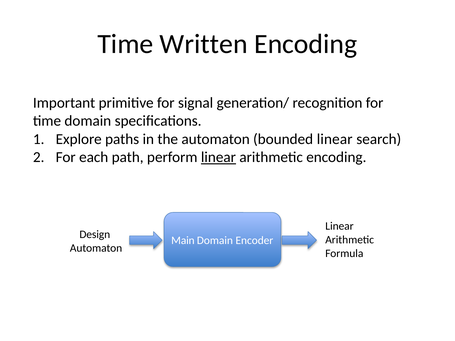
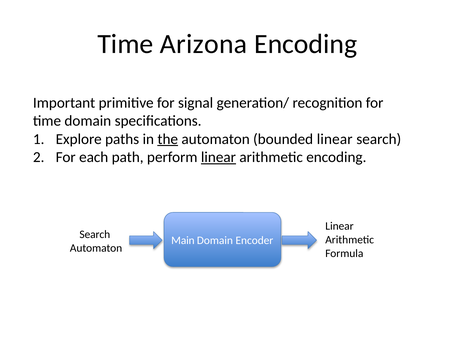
Written: Written -> Arizona (204, 44)
the underline: none -> present (168, 139)
Design: Design -> Search (95, 235)
